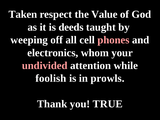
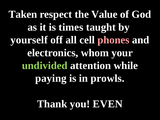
deeds: deeds -> times (71, 27)
weeping: weeping -> yourself (29, 40)
undivided colour: pink -> light green (45, 66)
foolish: foolish -> paying (51, 78)
TRUE: TRUE -> EVEN (108, 104)
